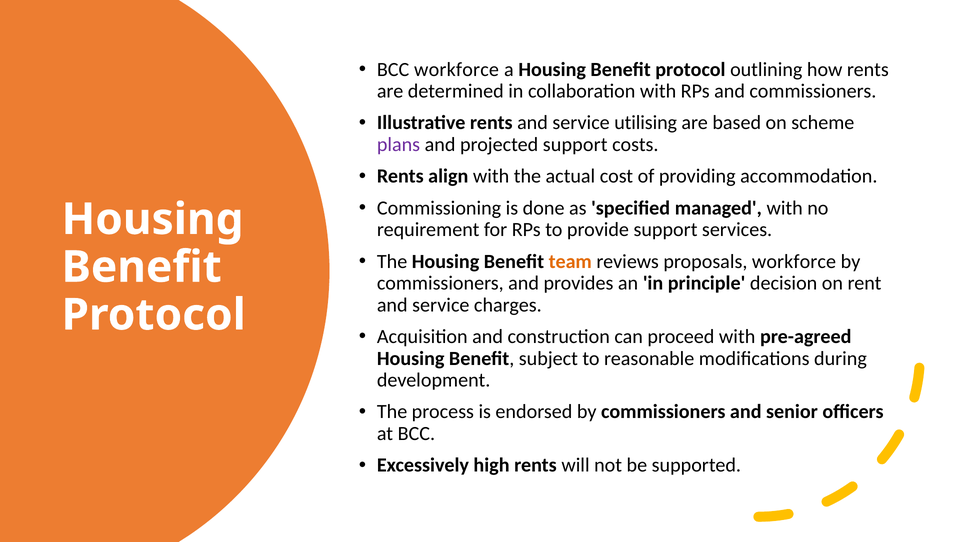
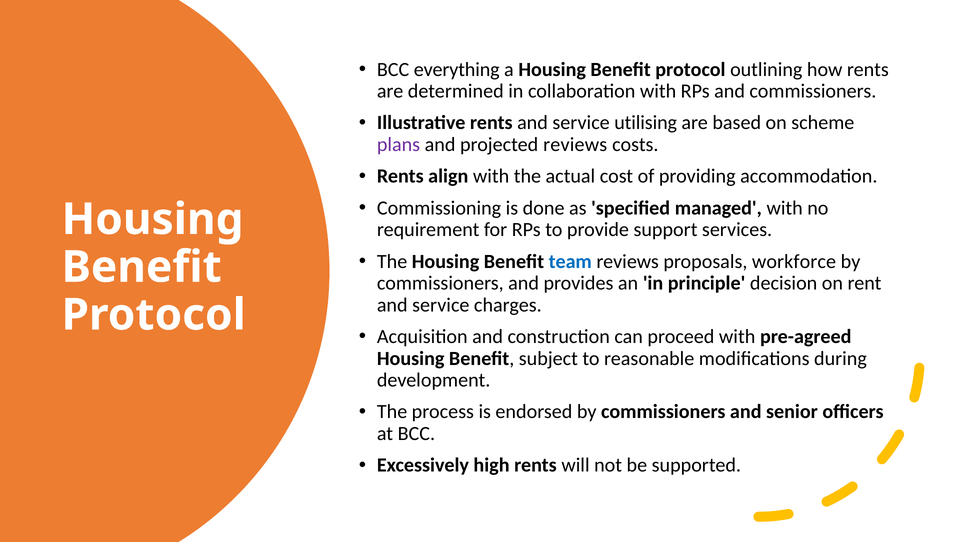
BCC workforce: workforce -> everything (457, 69)
projected support: support -> reviews (575, 145)
team colour: orange -> blue (570, 262)
